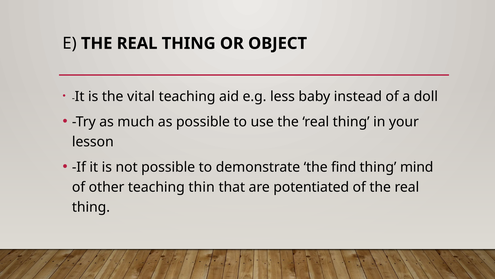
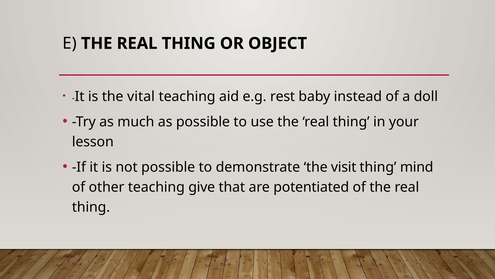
less: less -> rest (283, 96)
find: find -> visit (344, 167)
thin: thin -> give (202, 187)
